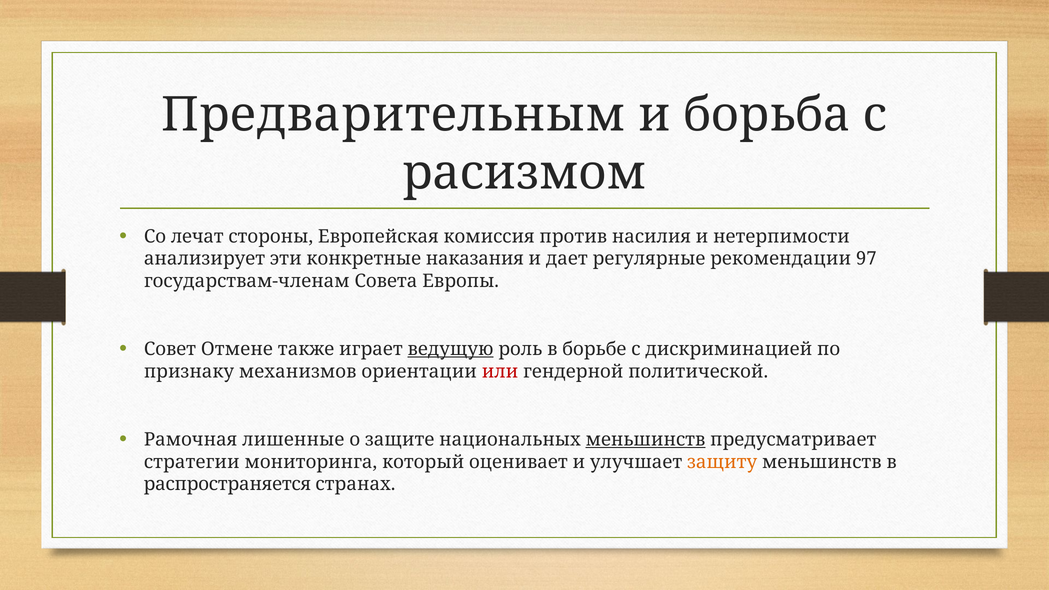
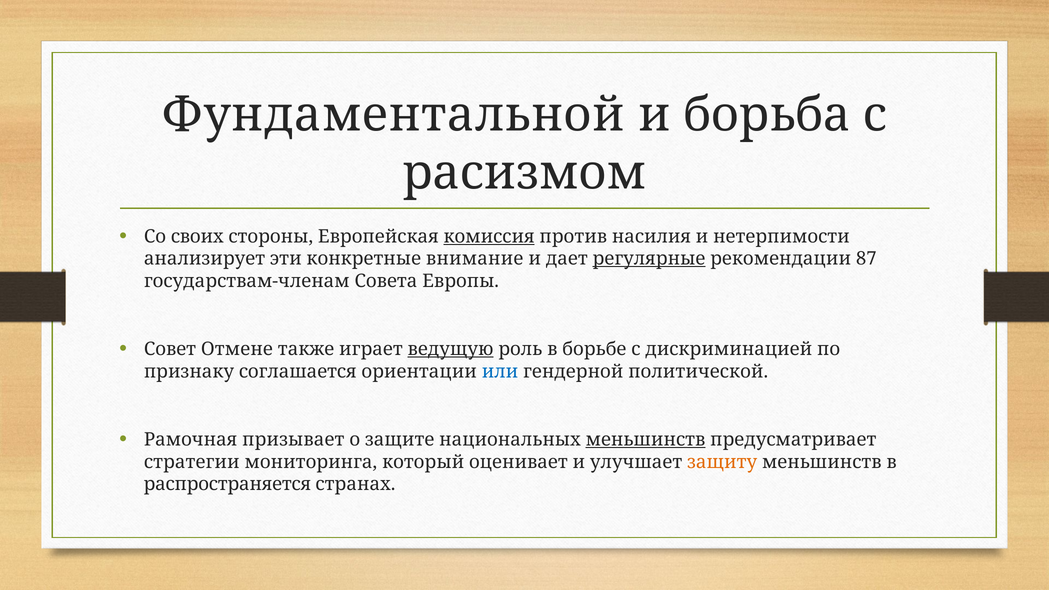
Предварительным: Предварительным -> Фундаментальной (393, 115)
лечат: лечат -> своих (197, 236)
комиссия underline: none -> present (489, 236)
наказания: наказания -> внимание (475, 259)
регулярные underline: none -> present (649, 259)
97: 97 -> 87 (866, 259)
механизмов: механизмов -> соглашается (298, 372)
или colour: red -> blue (500, 372)
лишенные: лишенные -> призывает (293, 440)
